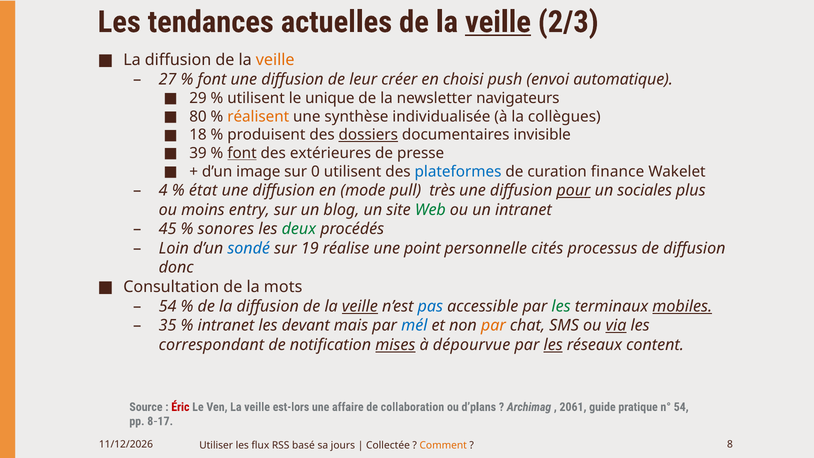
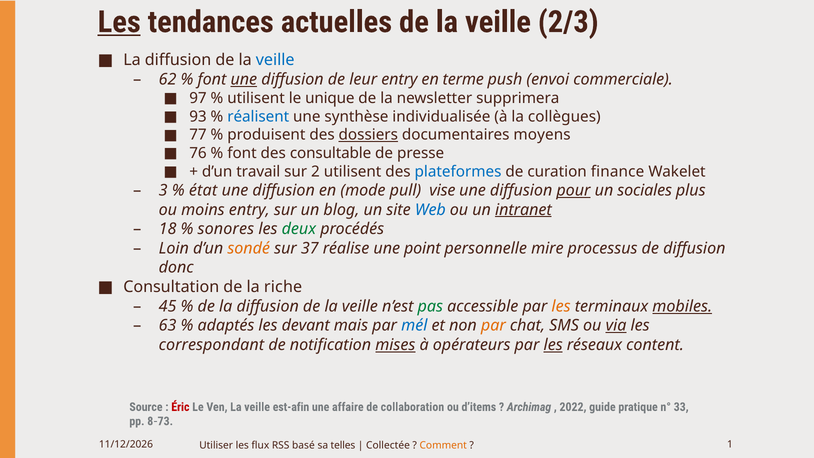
Les underline: none -> present (119, 22)
veille underline: present -> none (498, 22)
veille colour: orange -> blue (275, 60)
27: 27 -> 62 (168, 79)
une underline: none -> present (244, 79)
leur créer: créer -> entry (399, 79)
choisi: choisi -> terme (463, 79)
automatique: automatique -> commerciale (623, 79)
29: 29 -> 97 (198, 98)
navigateurs: navigateurs -> supprimera (518, 98)
80: 80 -> 93 (198, 116)
réalisent colour: orange -> blue (258, 116)
18: 18 -> 77 (198, 135)
invisible: invisible -> moyens (542, 135)
39: 39 -> 76 (198, 153)
font underline: present -> none (242, 153)
extérieures: extérieures -> consultable (331, 153)
image: image -> travail (258, 171)
0: 0 -> 2 (315, 171)
4: 4 -> 3 (163, 190)
très: très -> vise (442, 190)
Web colour: green -> blue (430, 210)
intranet underline: none -> present (523, 210)
45: 45 -> 18 (168, 229)
sondé colour: blue -> orange (249, 248)
19: 19 -> 37 (310, 248)
cités: cités -> mire (547, 248)
mots: mots -> riche (283, 287)
54: 54 -> 45 (168, 306)
veille underline: present -> none (360, 306)
pas colour: blue -> green (430, 306)
les colour: green -> orange (561, 306)
35: 35 -> 63 (168, 326)
intranet: intranet -> adaptés (226, 326)
dépourvue: dépourvue -> opérateurs (472, 345)
est-lors: est-lors -> est-afin (291, 407)
d’plans: d’plans -> d’items (479, 407)
2061: 2061 -> 2022 (573, 407)
n° 54: 54 -> 33 (681, 407)
8-17: 8-17 -> 8-73 (160, 421)
jours: jours -> telles (343, 445)
8: 8 -> 1 (730, 444)
